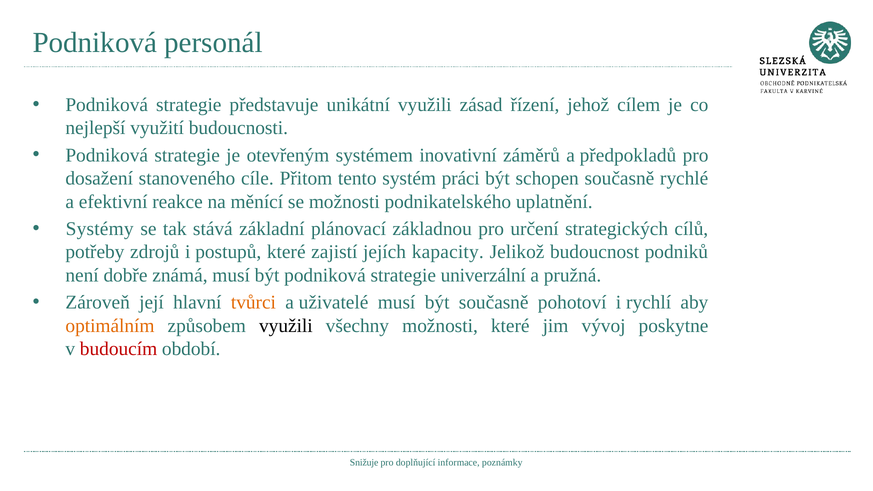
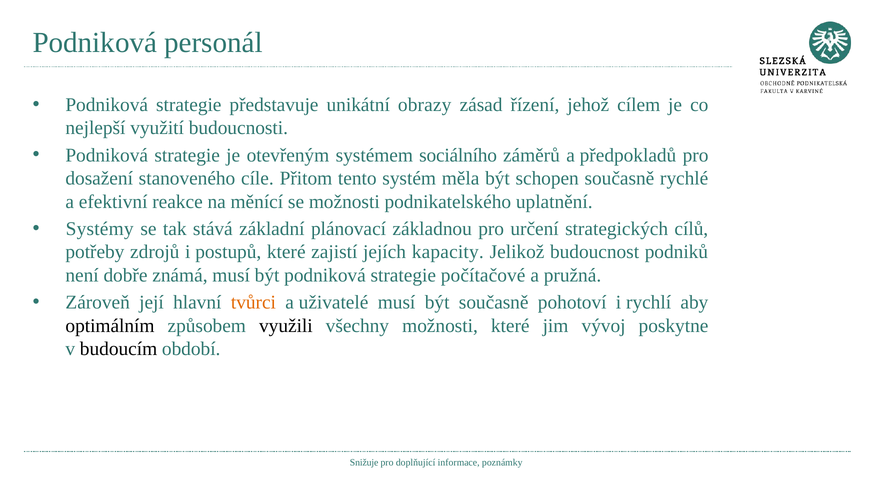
unikátní využili: využili -> obrazy (425, 105)
inovativní: inovativní -> sociálního (458, 155)
práci: práci -> měla (461, 178)
univerzální: univerzální -> počítačové (483, 275)
optimálním colour: orange -> black (110, 326)
budoucím colour: red -> black (119, 349)
